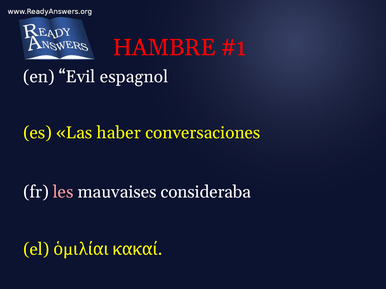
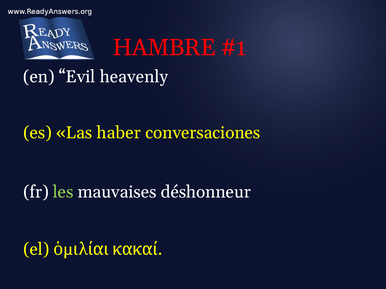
espagnol: espagnol -> heavenly (134, 77)
les colour: pink -> light green (63, 192)
consideraba: consideraba -> déshonneur (206, 192)
